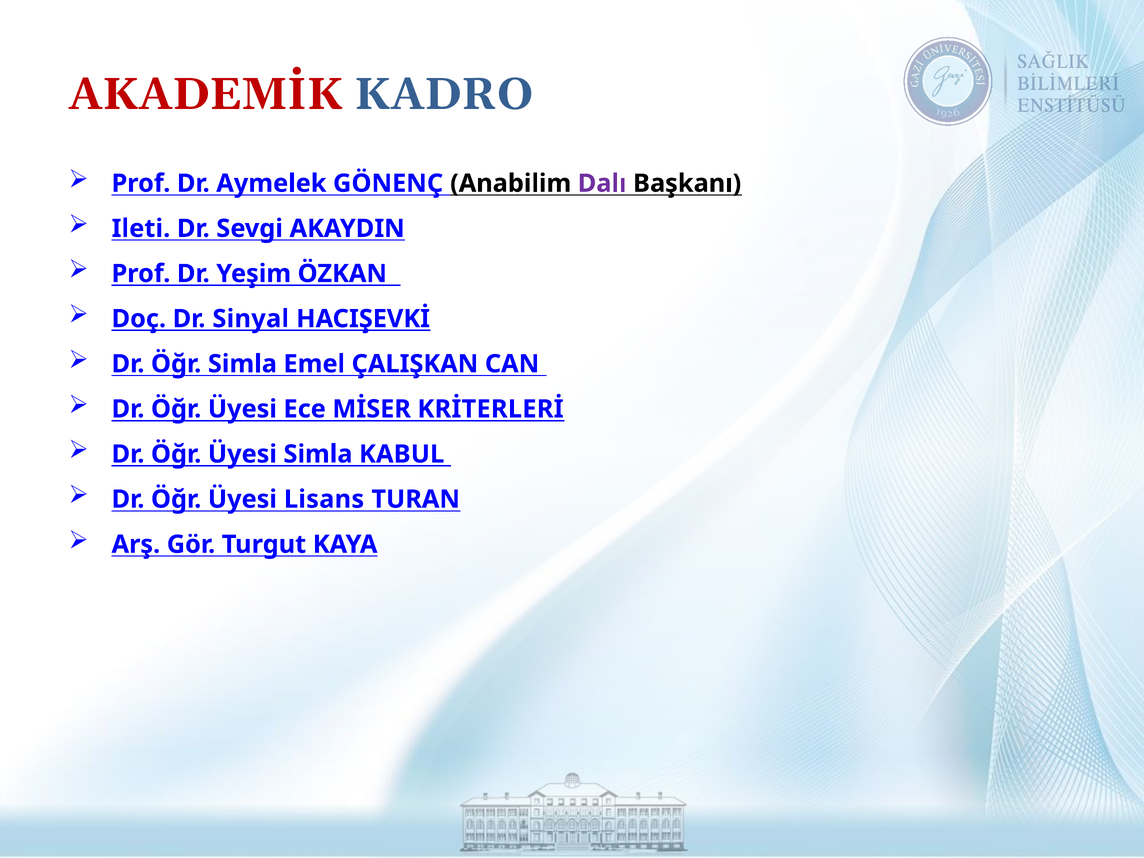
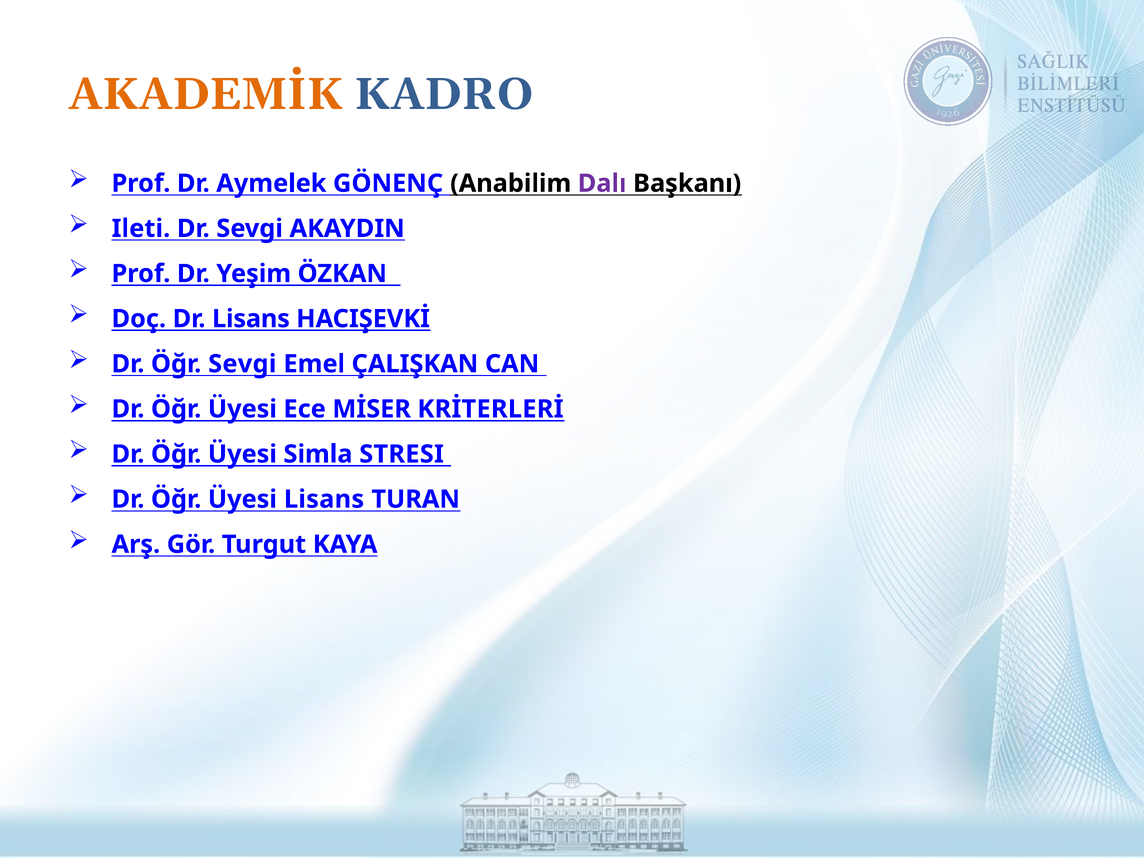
AKADEMİK colour: red -> orange (206, 94)
Dr Sinyal: Sinyal -> Lisans (251, 319)
Öğr Simla: Simla -> Sevgi (242, 364)
KABUL: KABUL -> STRESI (402, 454)
